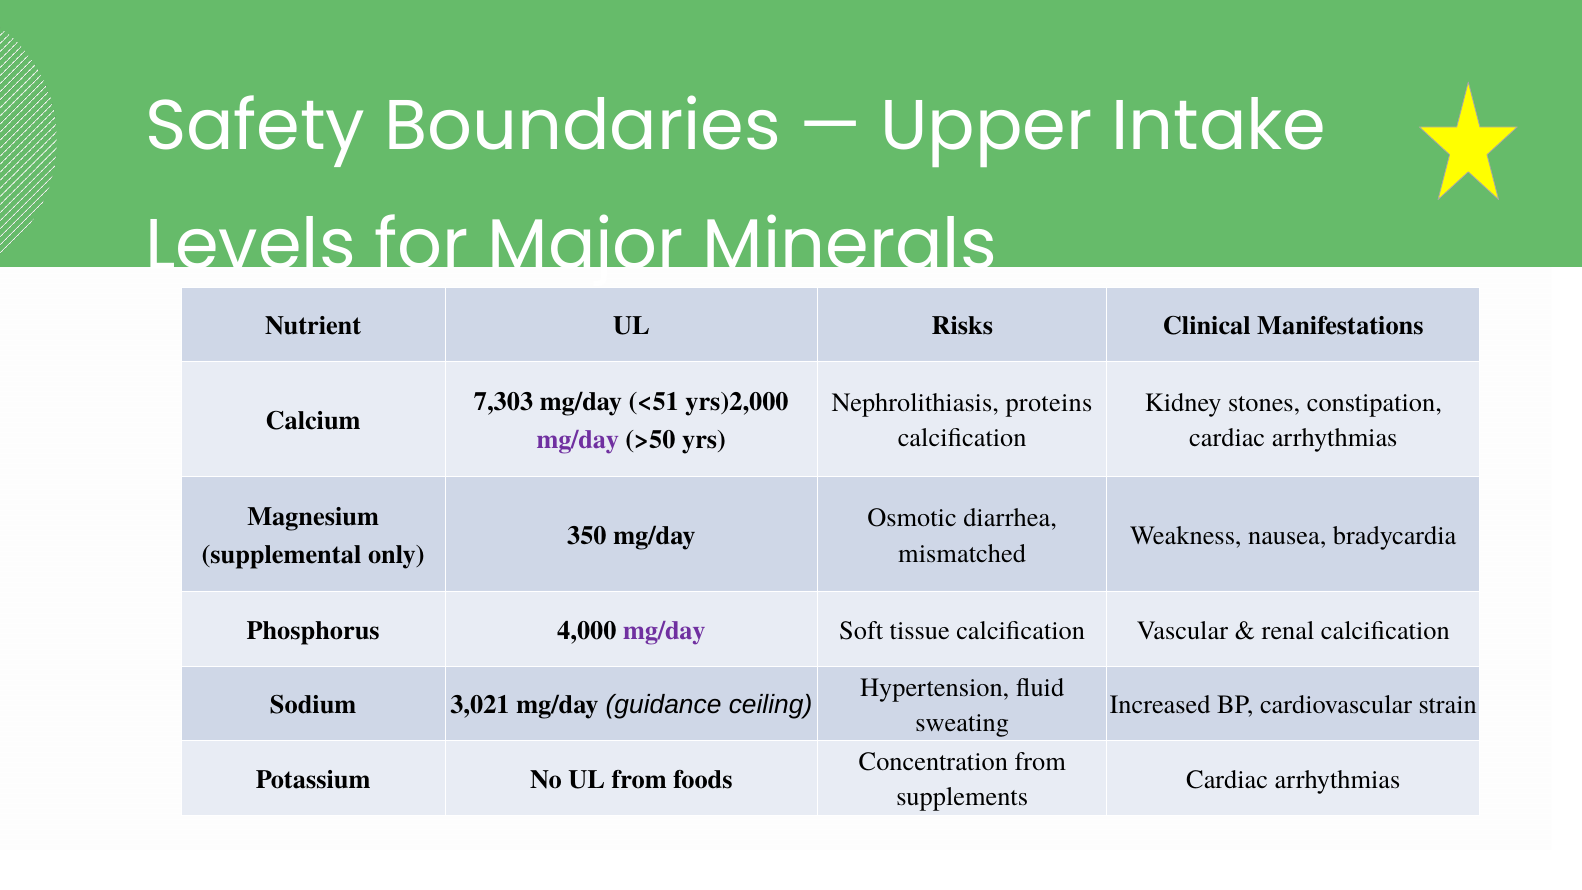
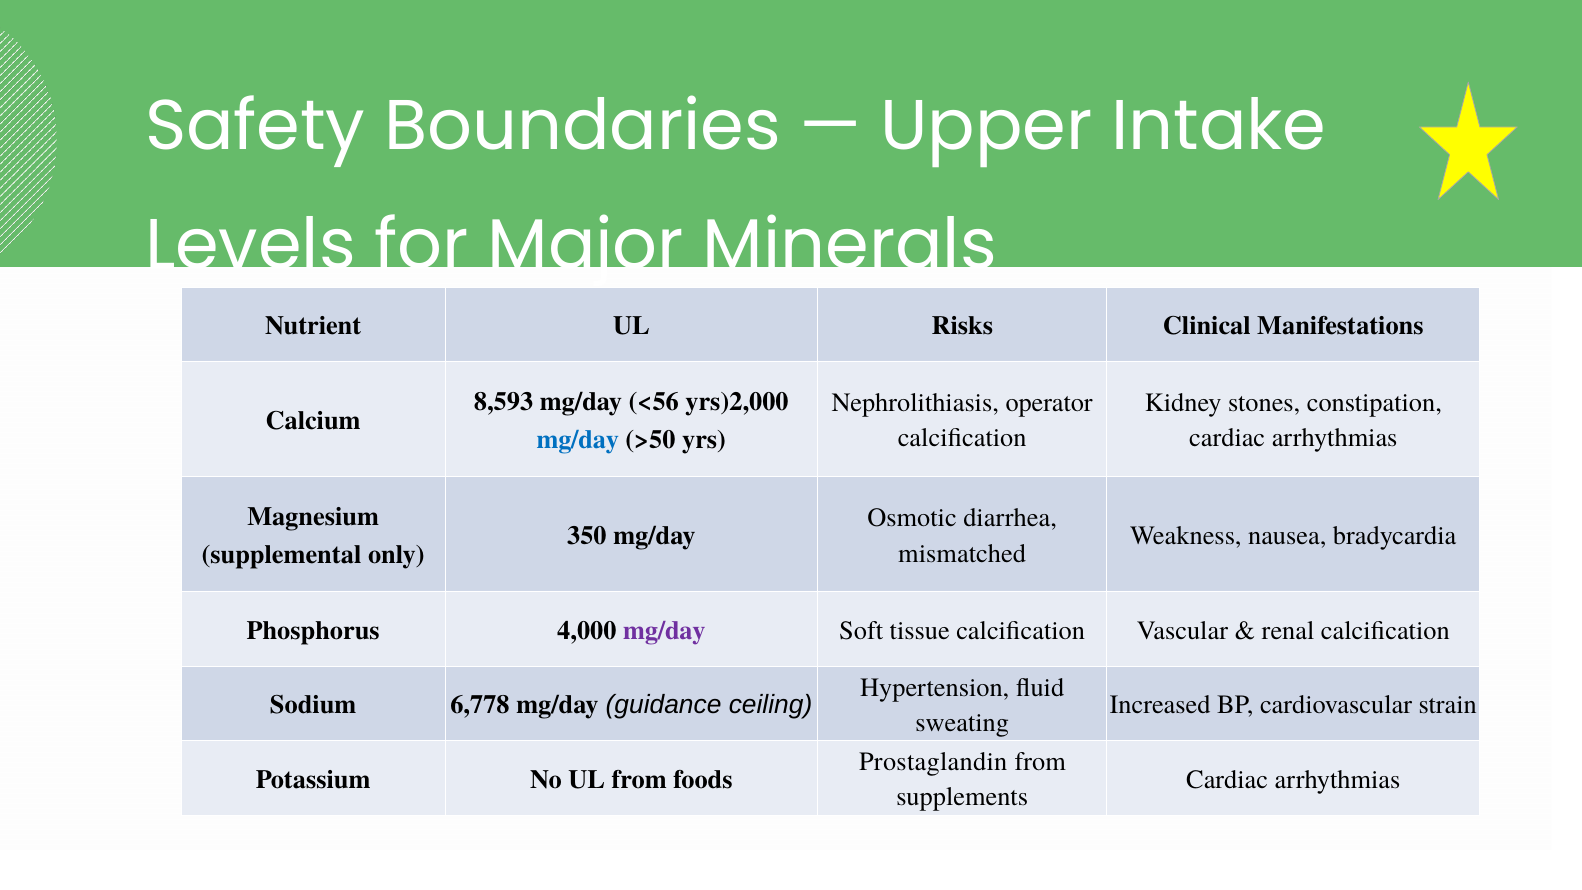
7,303: 7,303 -> 8,593 (504, 401)
<51: <51 -> <56 (654, 401)
proteins: proteins -> operator (1049, 403)
mg/day colour: purple -> blue (578, 440)
3,021: 3,021 -> 6,778 (480, 705)
Concentration: Concentration -> Prostaglandin (933, 762)
